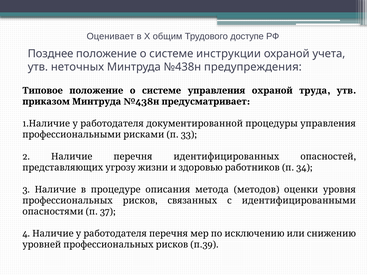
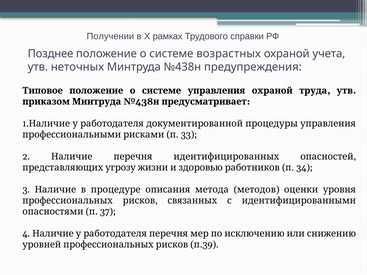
Оценивает: Оценивает -> Получении (110, 36)
общим: общим -> рамках (168, 36)
доступе: доступе -> справки (247, 36)
инструкции: инструкции -> возрастных (229, 54)
